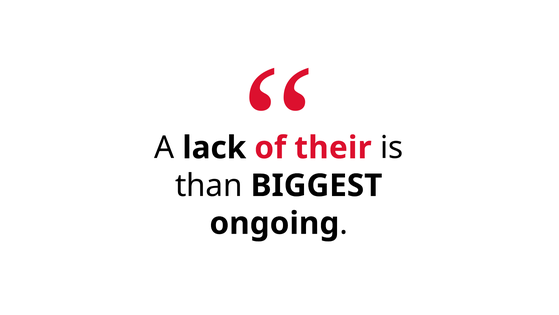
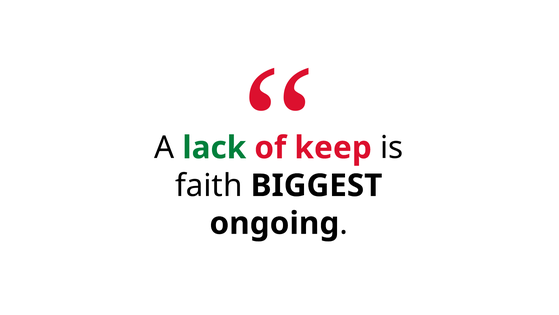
lack colour: black -> green (214, 148)
their: their -> keep (333, 148)
than: than -> faith (209, 185)
